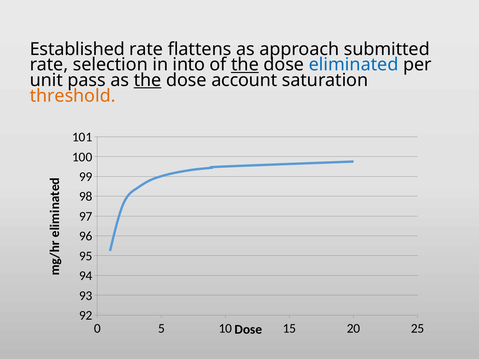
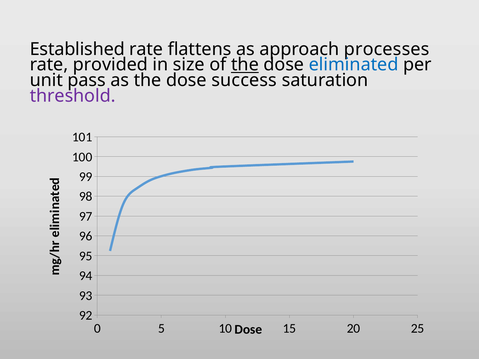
submitted: submitted -> processes (387, 49)
selection: selection -> provided (110, 65)
into: into -> size (189, 65)
the underline: present -> none (148, 80)
account: account -> success (244, 80)
threshold colour: orange -> purple (73, 96)
